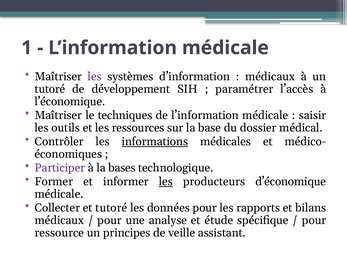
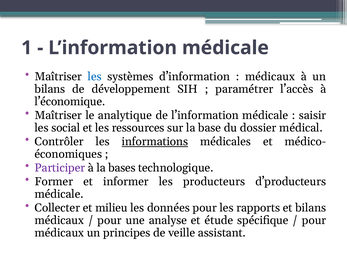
les colour: purple -> blue (95, 77)
tutoré: tutoré -> bilans (50, 89)
techniques: techniques -> analytique (125, 115)
outils: outils -> social (66, 128)
les underline: present -> none (166, 182)
d’économique: d’économique -> d’producteurs (291, 182)
et tutoré: tutoré -> milieu (111, 208)
ressource: ressource -> médicaux (59, 233)
